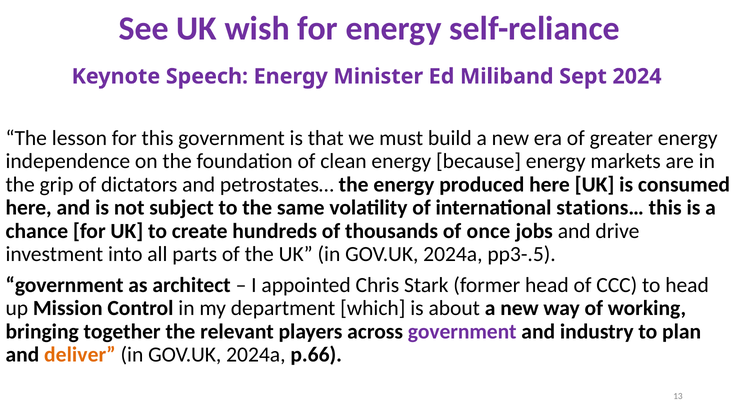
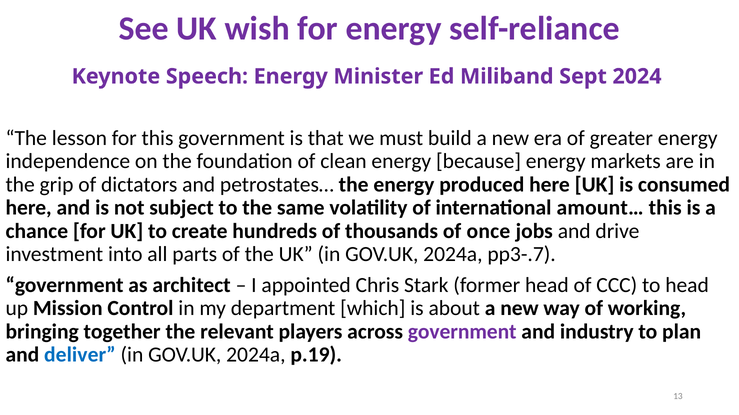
stations…: stations… -> amount… (600, 208)
pp3-.5: pp3-.5 -> pp3-.7 (522, 255)
deliver colour: orange -> blue (80, 355)
p.66: p.66 -> p.19 (316, 355)
